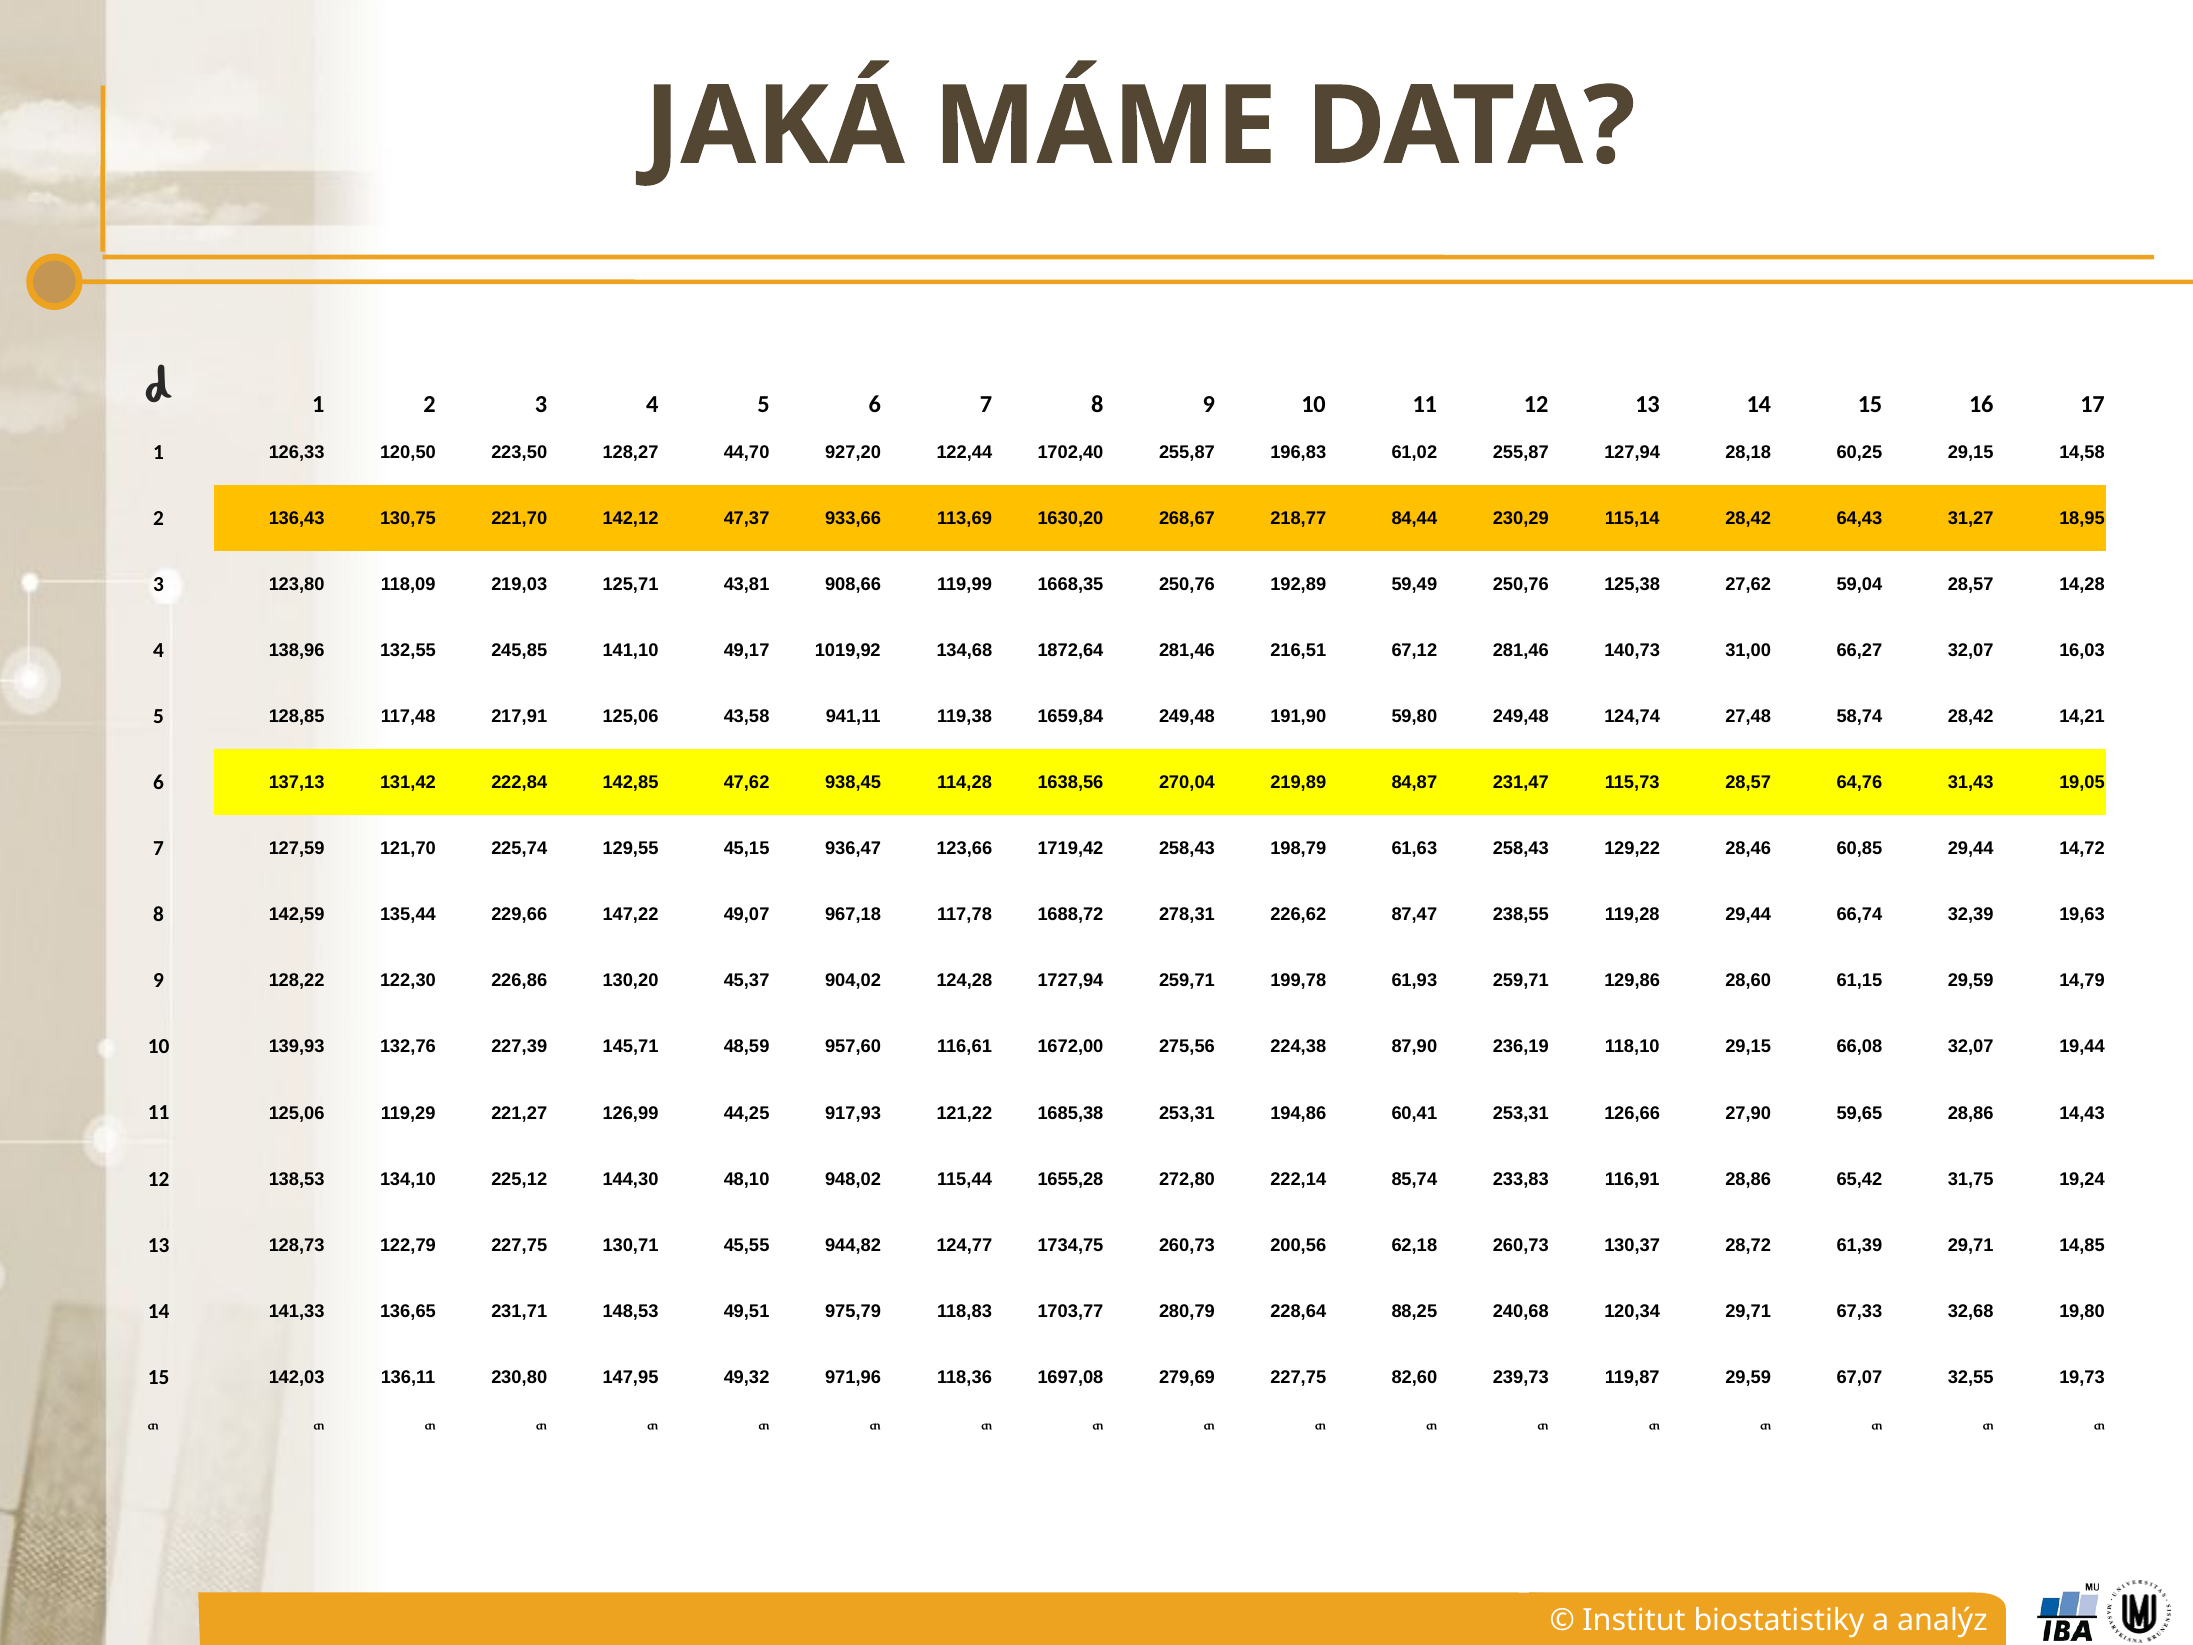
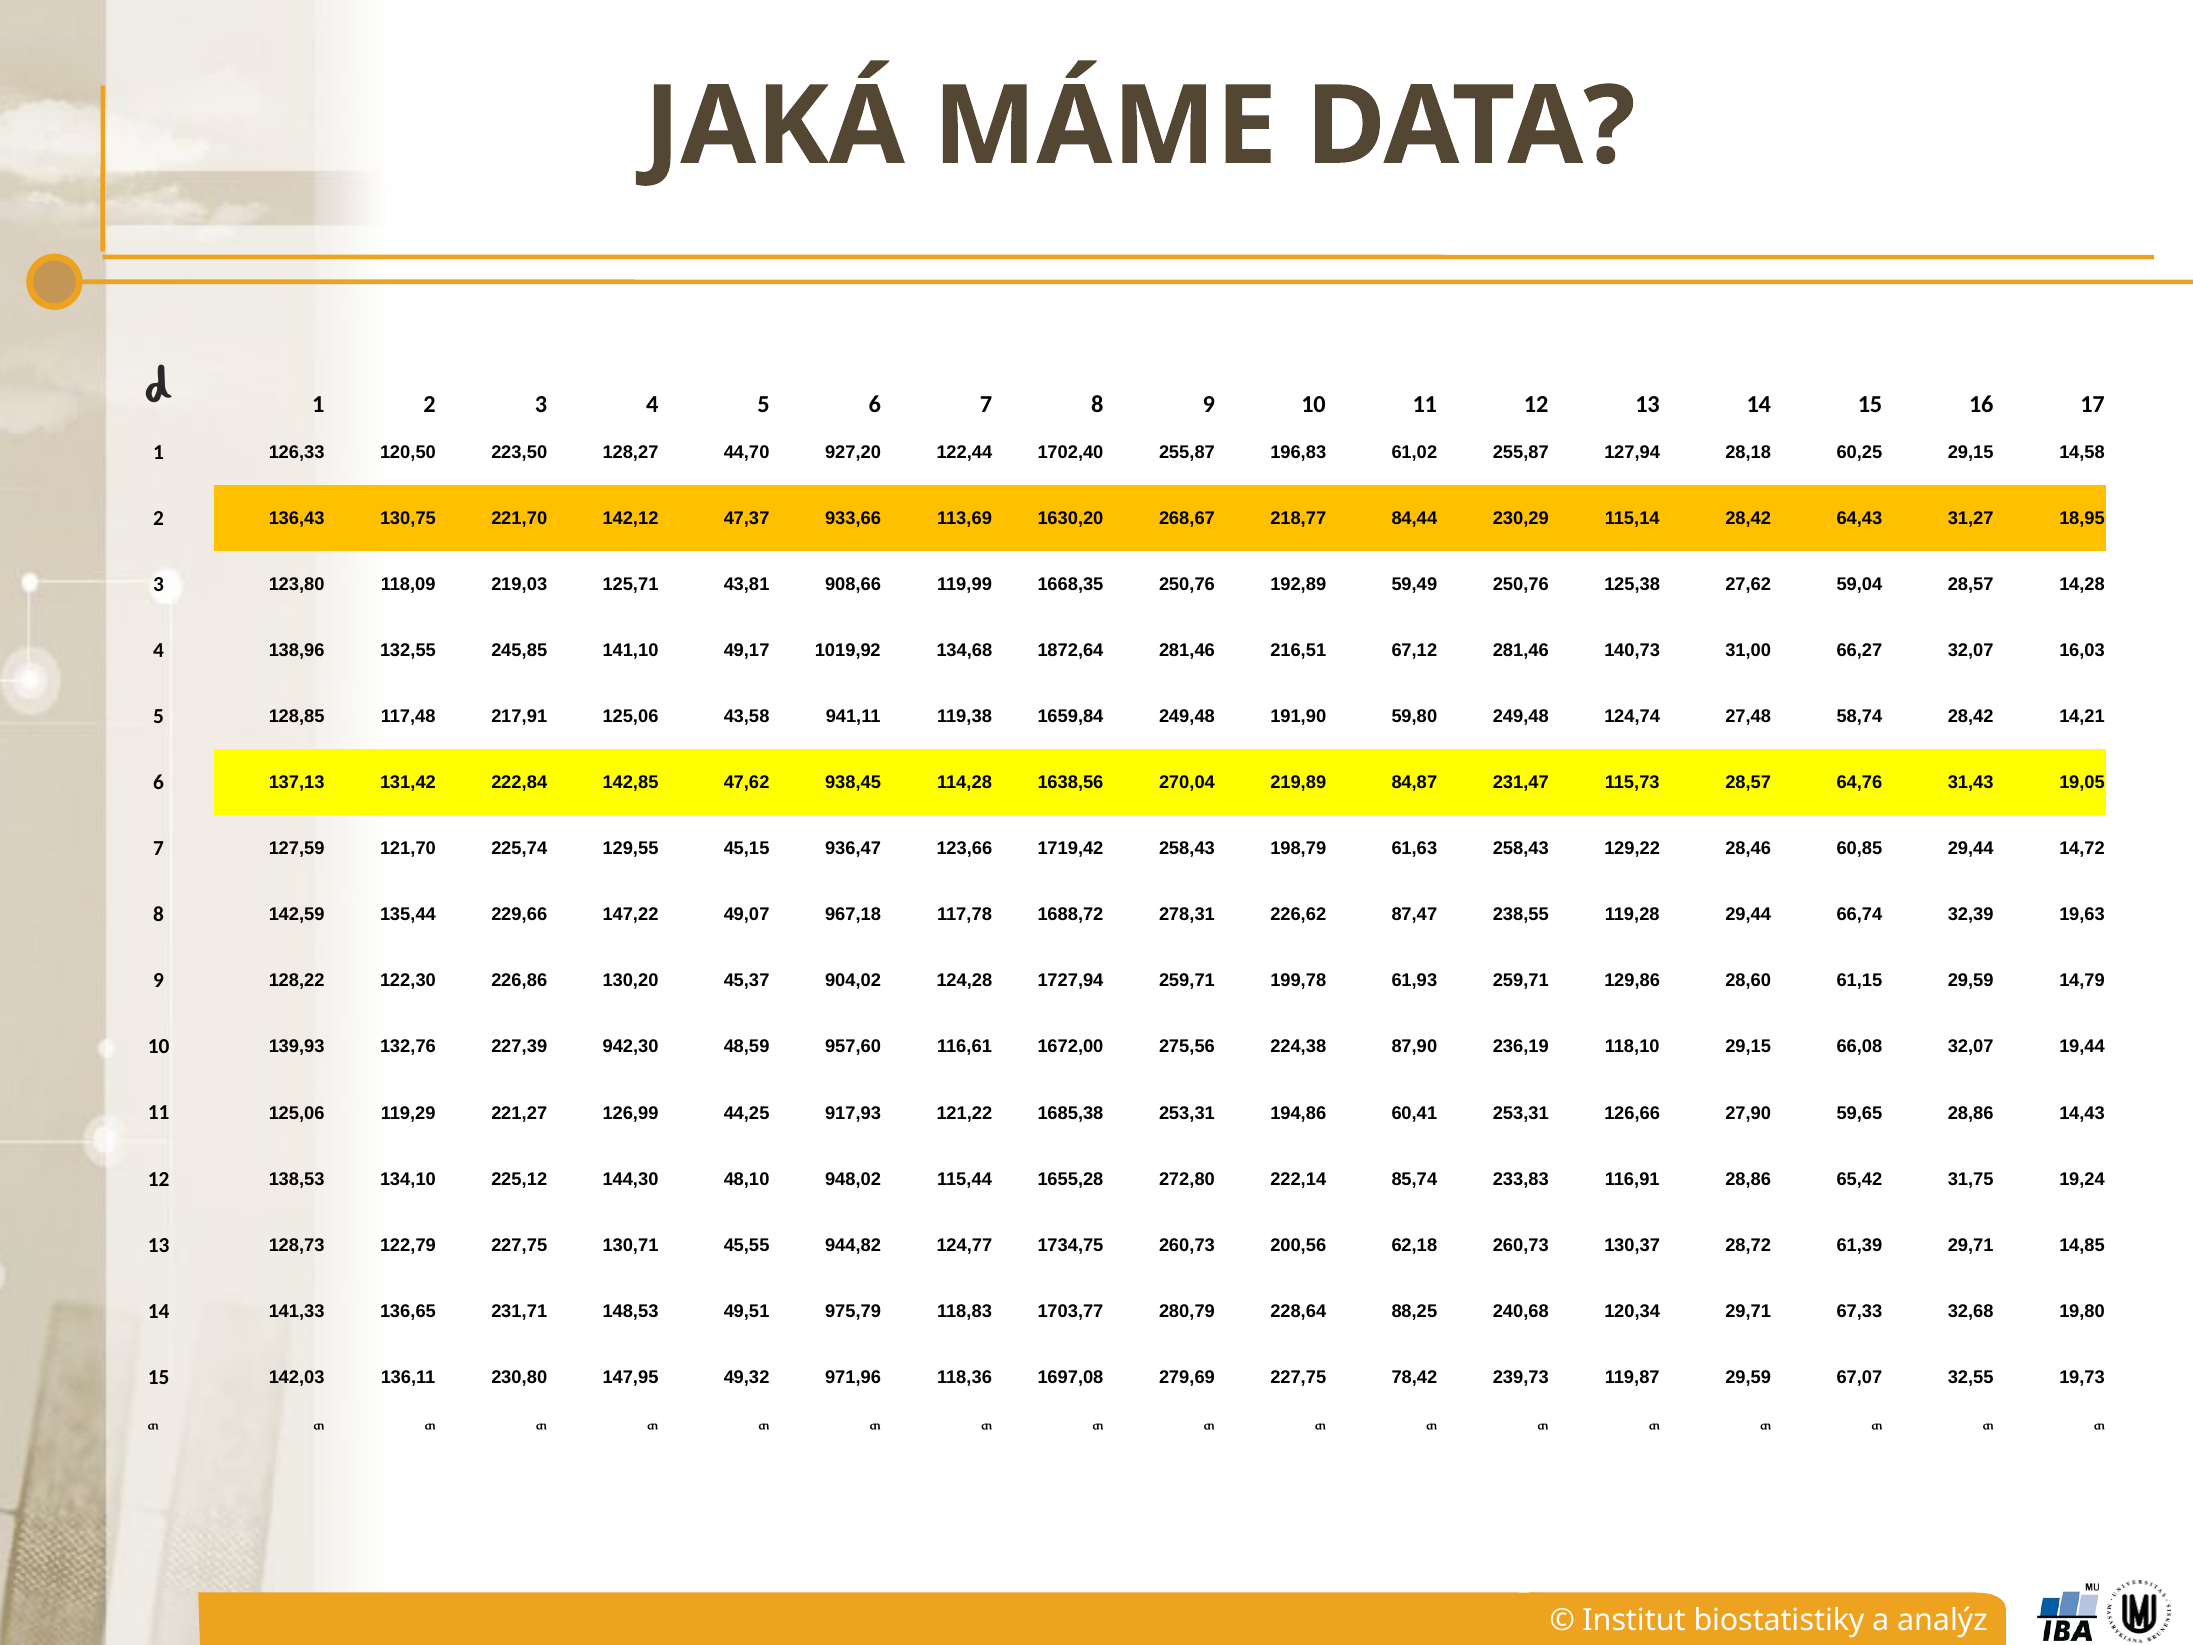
145,71: 145,71 -> 942,30 (631, 1047)
82,60: 82,60 -> 78,42 (1414, 1377)
